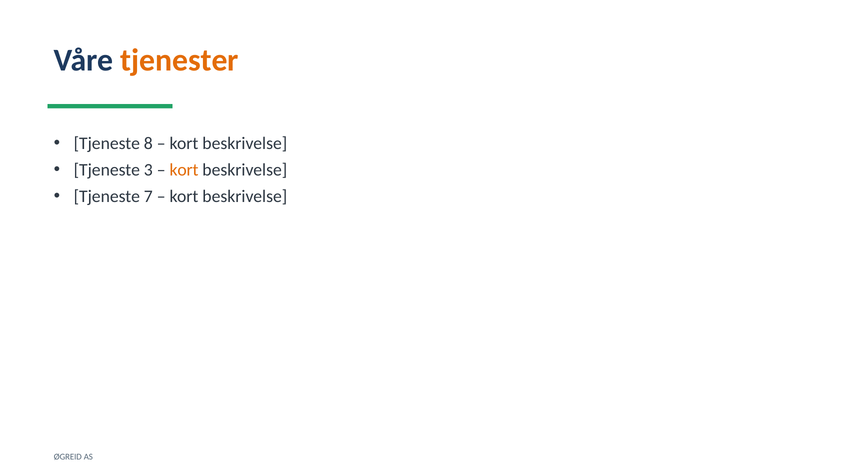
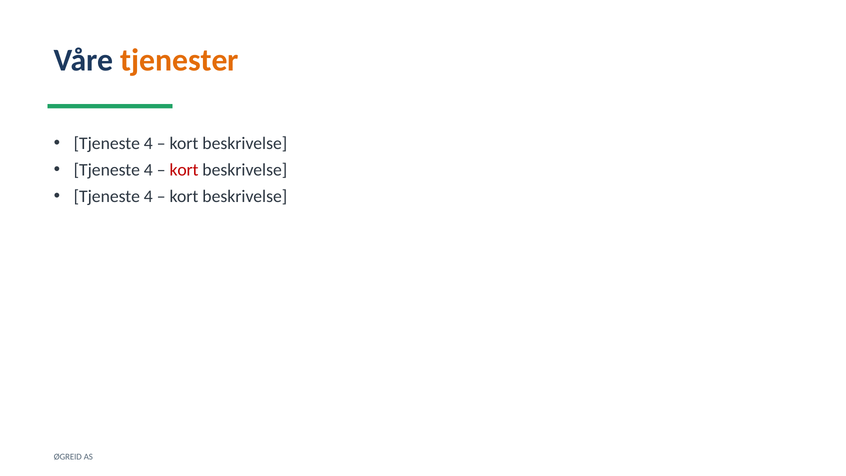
8: 8 -> 4 (148, 143)
3: 3 -> 4 (148, 170)
kort colour: orange -> red (184, 170)
7: 7 -> 4 (148, 196)
